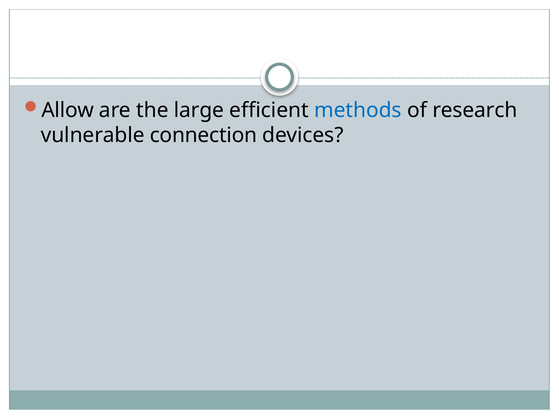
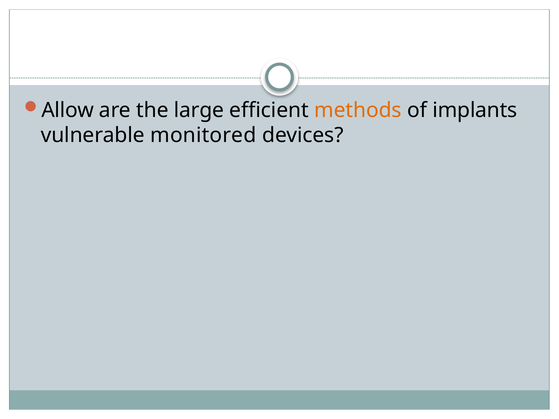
methods colour: blue -> orange (358, 110)
research: research -> implants (475, 110)
connection: connection -> monitored (203, 135)
